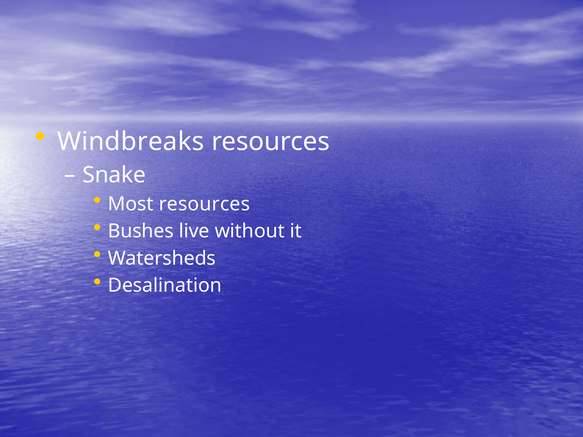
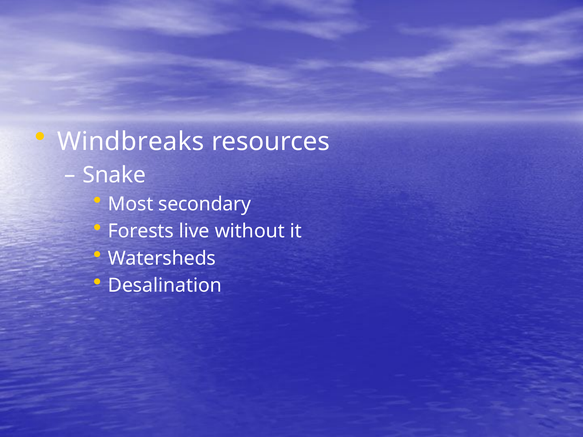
Most resources: resources -> secondary (205, 204)
Bushes: Bushes -> Forests (141, 231)
